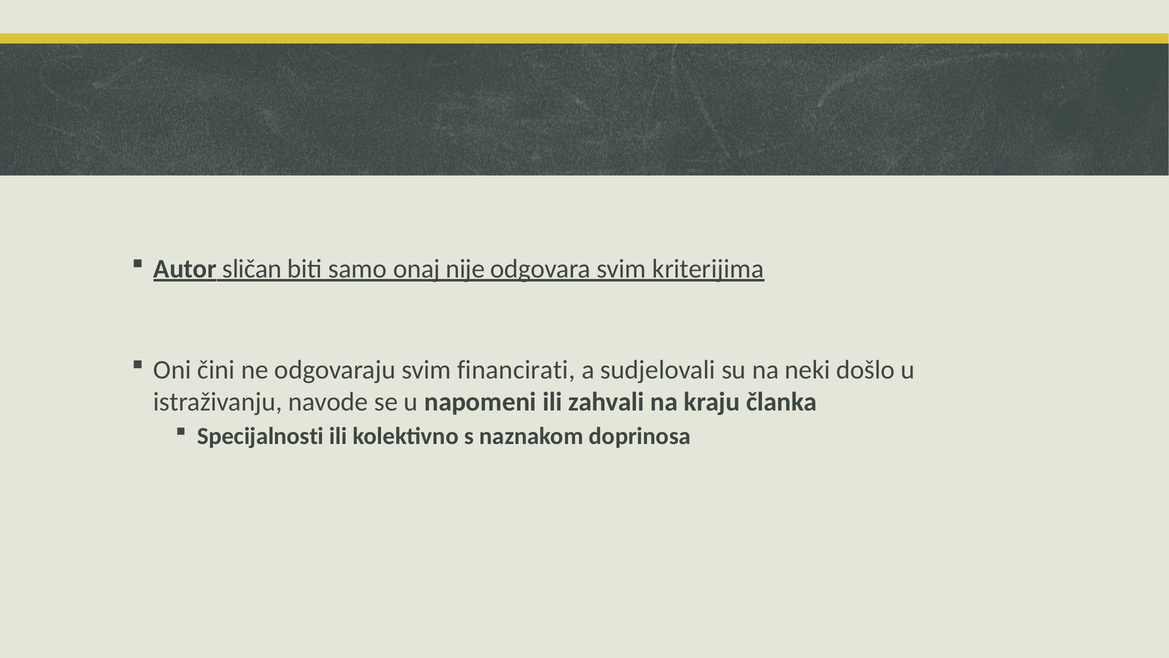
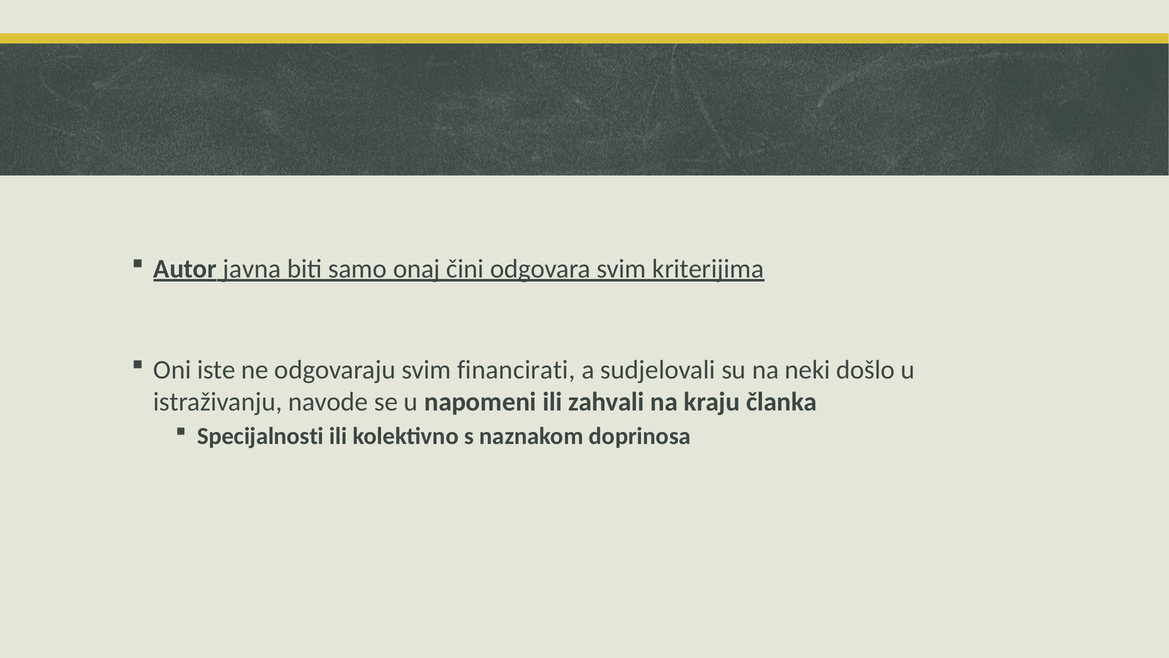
sličan: sličan -> javna (252, 269)
nije: nije -> čini (465, 269)
čini: čini -> iste (216, 369)
